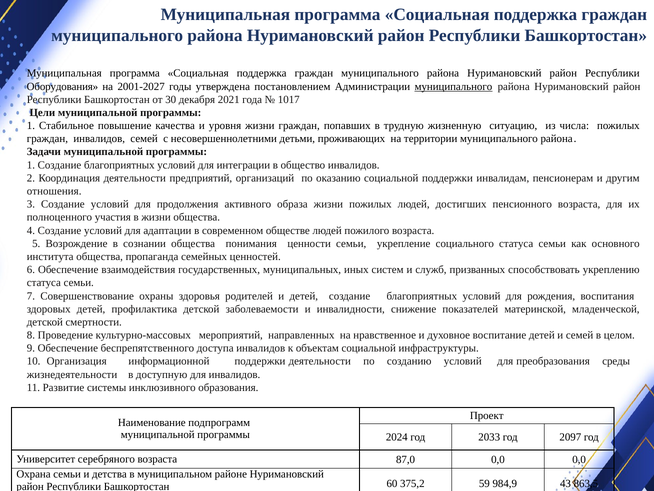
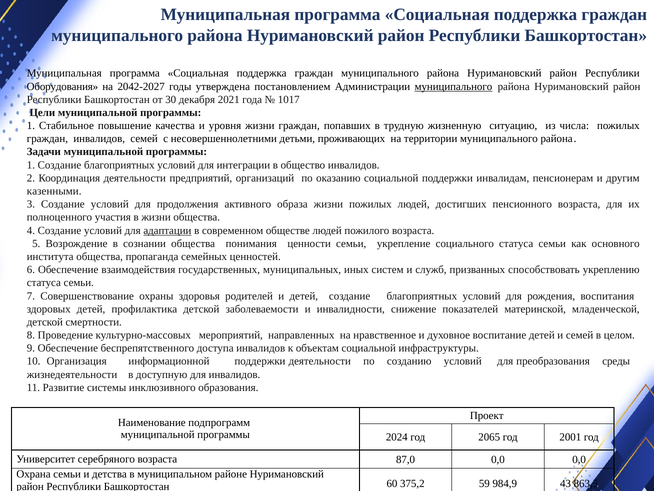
2001-2027: 2001-2027 -> 2042-2027 (141, 86)
отношения: отношения -> казенными (54, 191)
адаптации underline: none -> present (167, 230)
2033: 2033 -> 2065 (489, 437)
2097: 2097 -> 2001 (570, 437)
